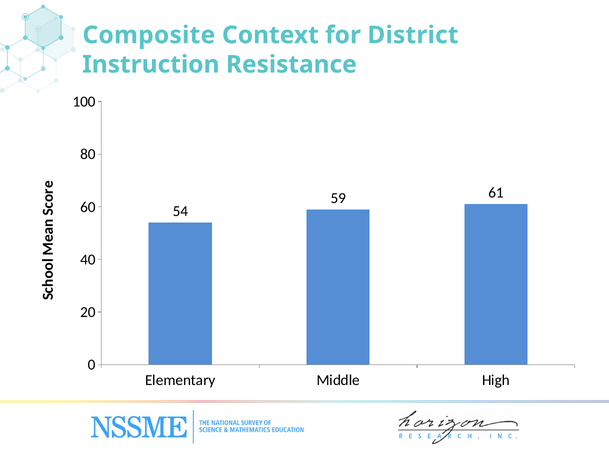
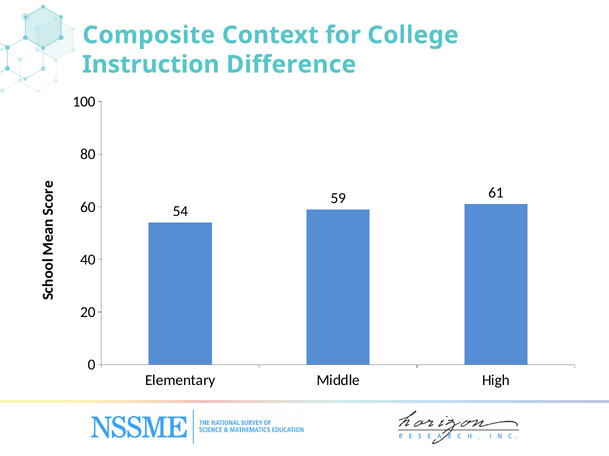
District: District -> College (413, 35)
Resistance: Resistance -> Difference (291, 65)
